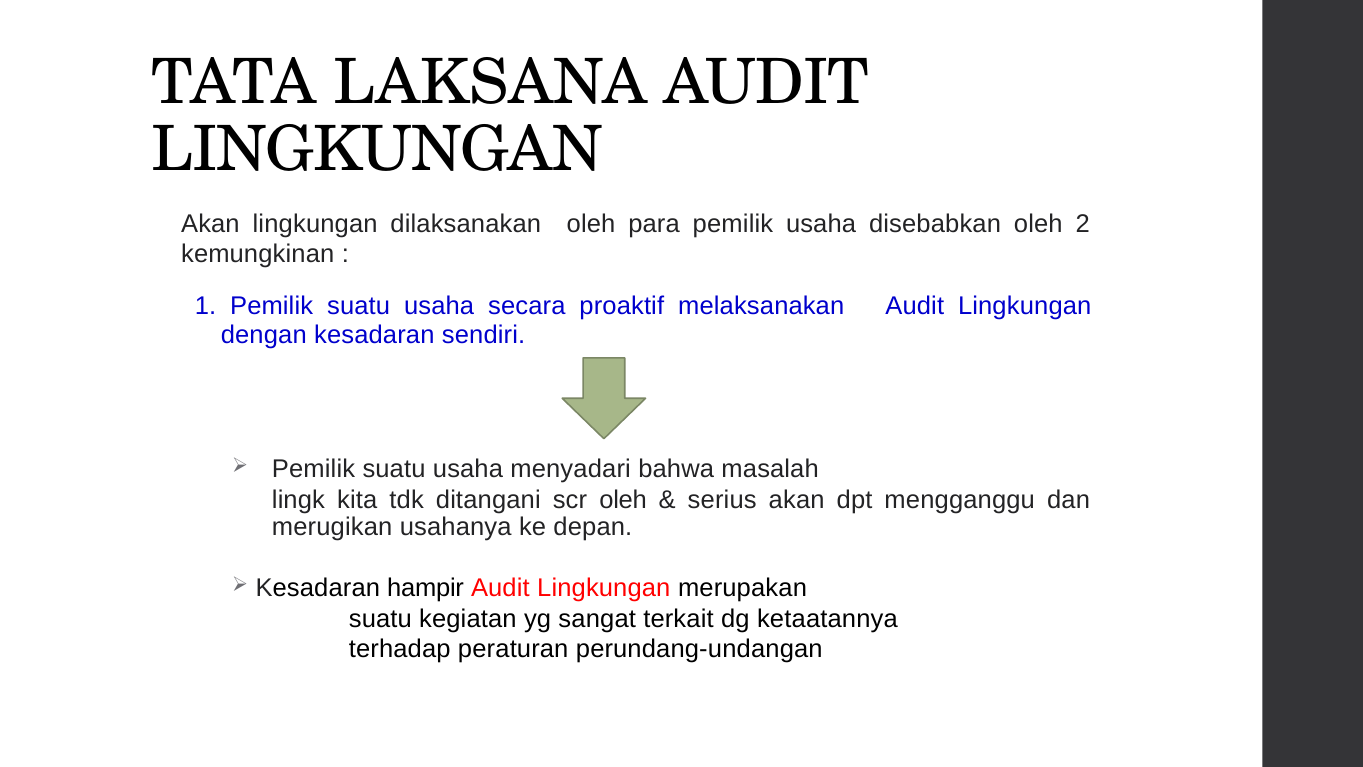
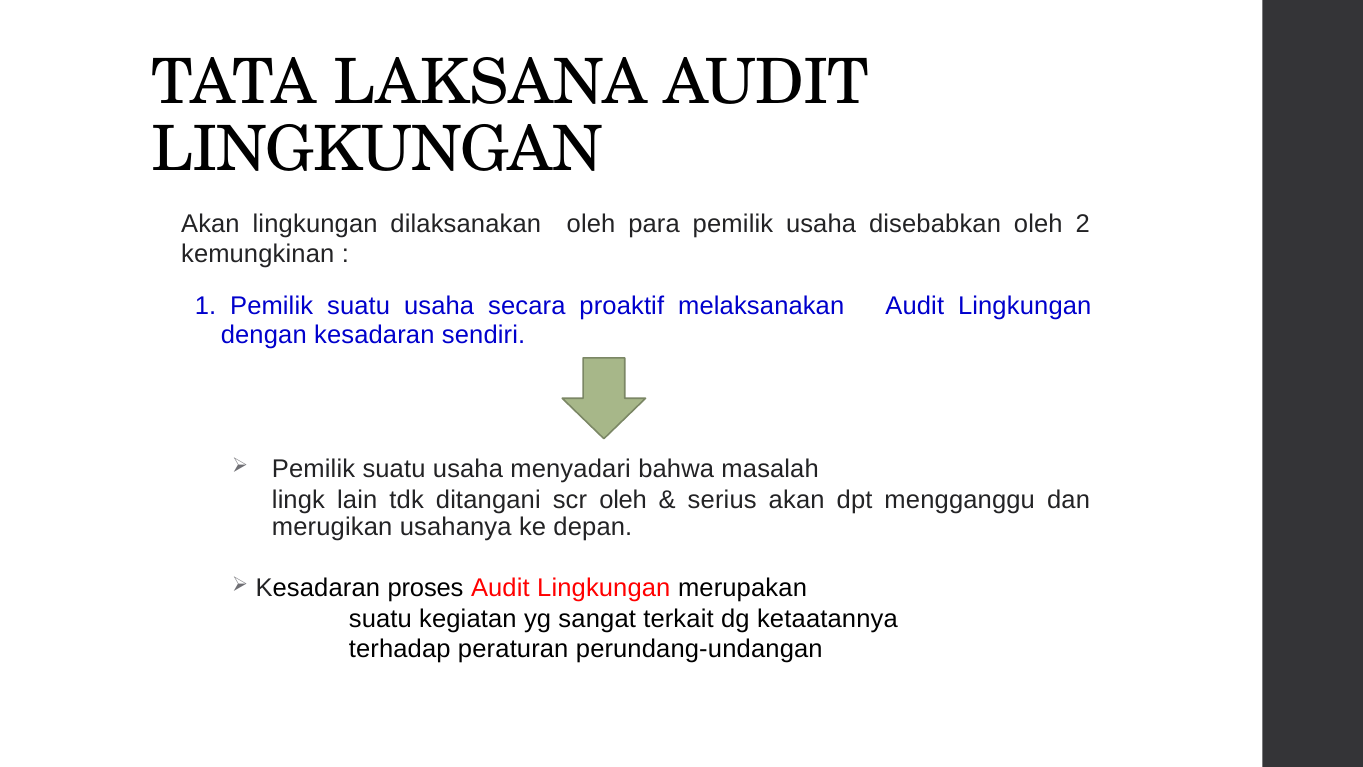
kita: kita -> lain (357, 500)
hampir: hampir -> proses (426, 588)
